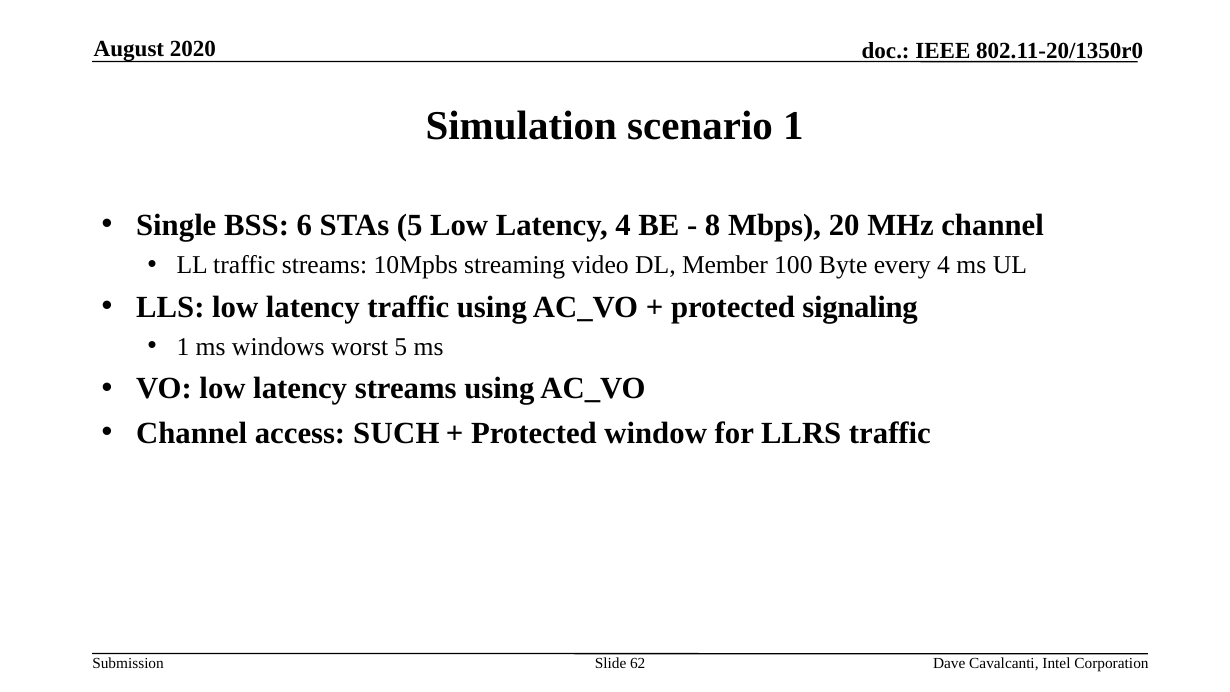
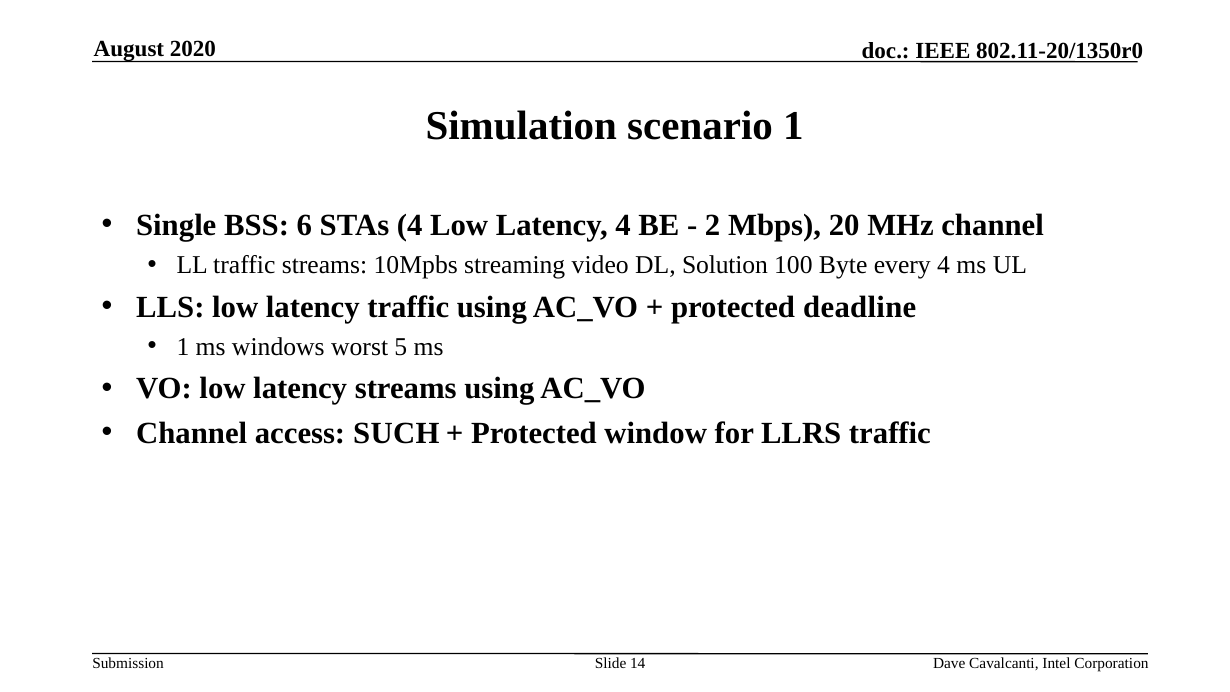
STAs 5: 5 -> 4 (410, 225)
8: 8 -> 2 (713, 225)
Member: Member -> Solution (725, 265)
signaling: signaling -> deadline (860, 307)
62: 62 -> 14 (638, 664)
